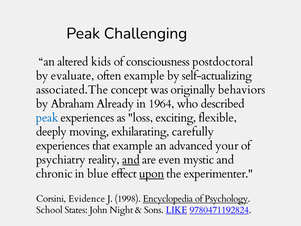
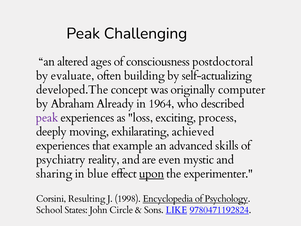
kids: kids -> ages (101, 62)
often example: example -> building (144, 76)
associated.The: associated.The -> developed.The (72, 90)
behaviors: behaviors -> computer (242, 90)
peak colour: blue -> purple (47, 118)
flexible: flexible -> process (218, 118)
carefully: carefully -> achieved (193, 132)
your: your -> skills (227, 146)
and underline: present -> none (131, 160)
chronic: chronic -> sharing (54, 174)
Evidence: Evidence -> Resulting (87, 199)
Night: Night -> Circle (121, 210)
